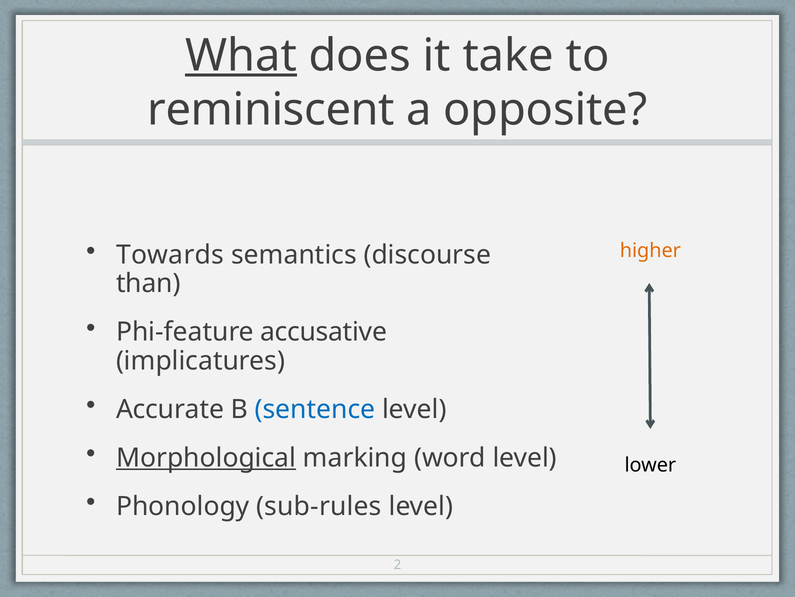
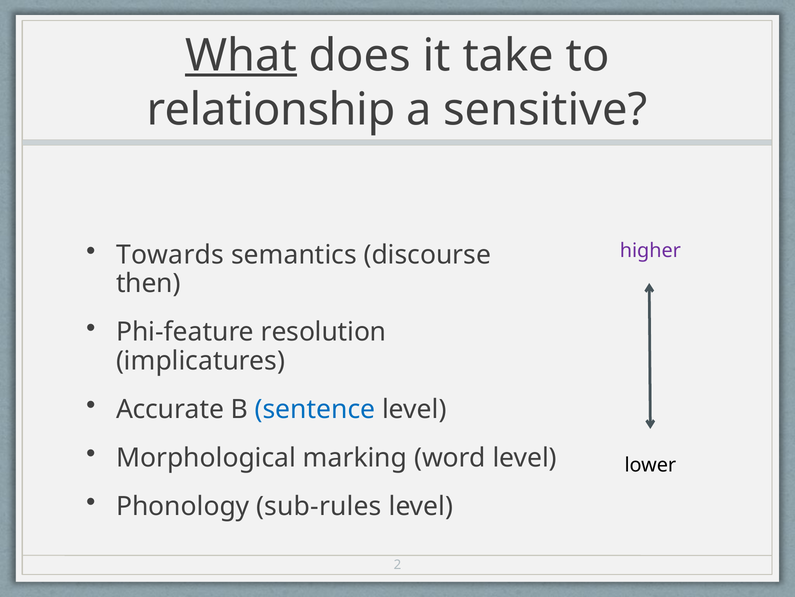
reminiscent: reminiscent -> relationship (271, 110)
opposite: opposite -> sensitive (545, 110)
higher colour: orange -> purple (650, 250)
than: than -> then (148, 283)
accusative: accusative -> resolution (324, 332)
Morphological underline: present -> none (206, 457)
